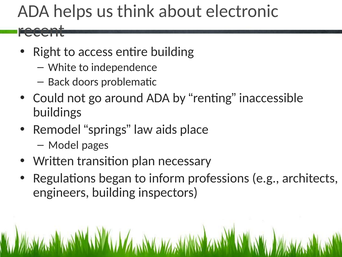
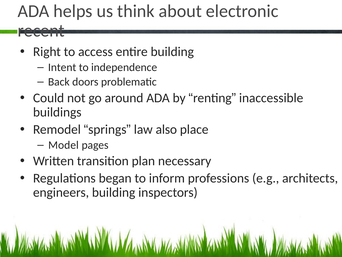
White: White -> Intent (62, 67)
aids: aids -> also (166, 129)
